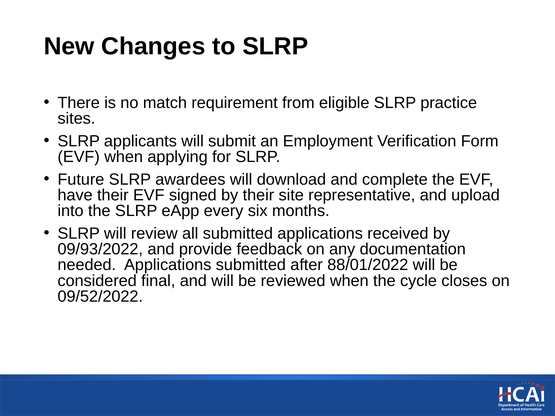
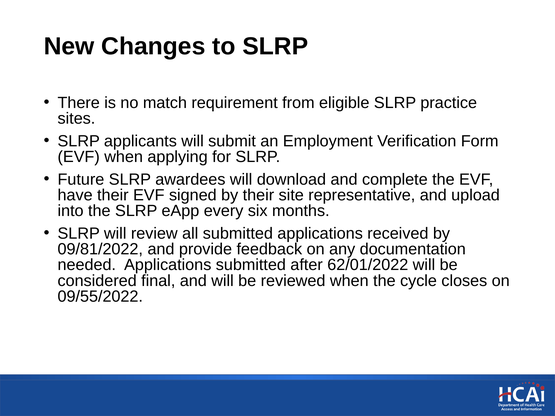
09/93/2022: 09/93/2022 -> 09/81/2022 (100, 249)
88/01/2022: 88/01/2022 -> 62/01/2022 (368, 265)
09/52/2022: 09/52/2022 -> 09/55/2022 (100, 297)
